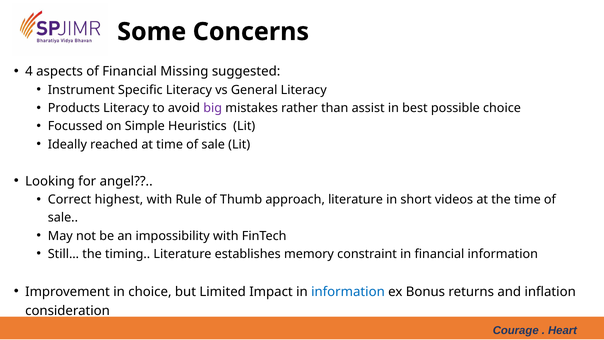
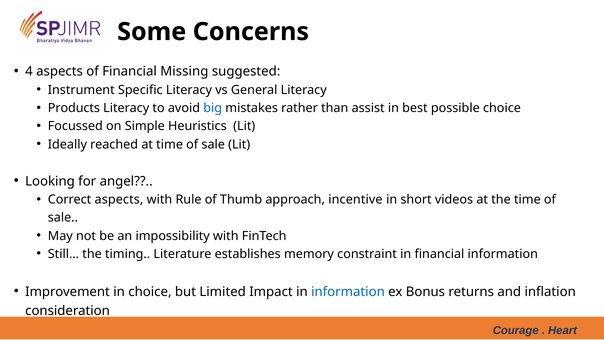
big colour: purple -> blue (213, 108)
Correct highest: highest -> aspects (119, 200)
approach literature: literature -> incentive (355, 200)
